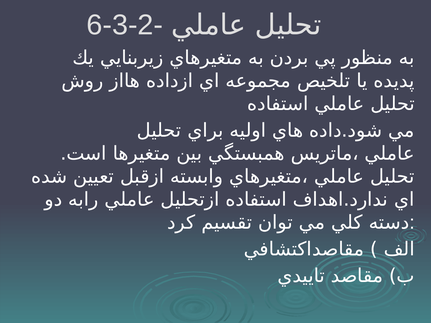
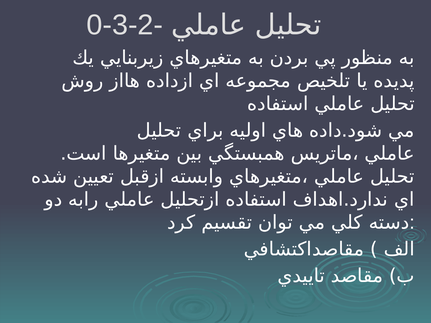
6-3-2-: 6-3-2- -> 0-3-2- (125, 25)
